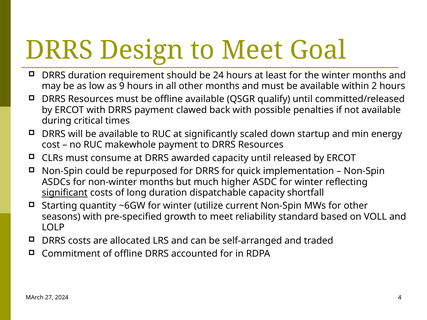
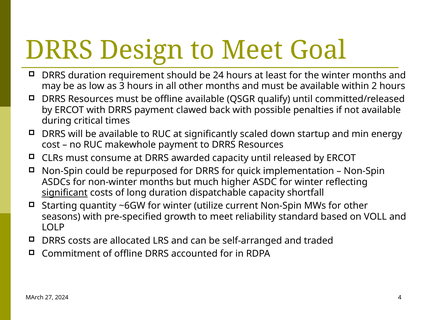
9: 9 -> 3 (122, 86)
